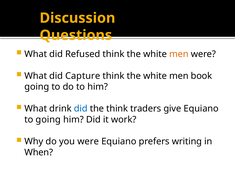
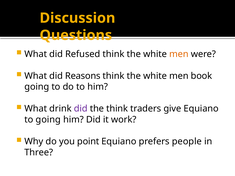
Capture: Capture -> Reasons (83, 76)
did colour: blue -> purple (81, 109)
you were: were -> point (88, 142)
writing: writing -> people (187, 142)
When: When -> Three (39, 153)
